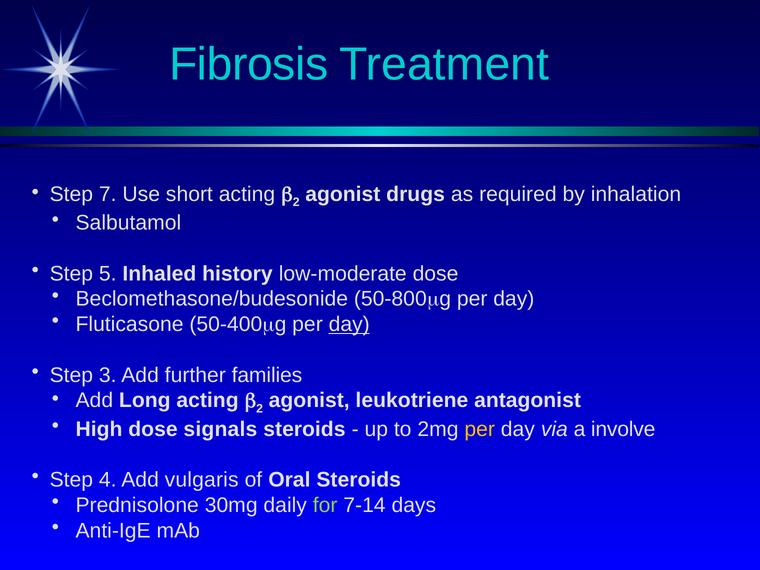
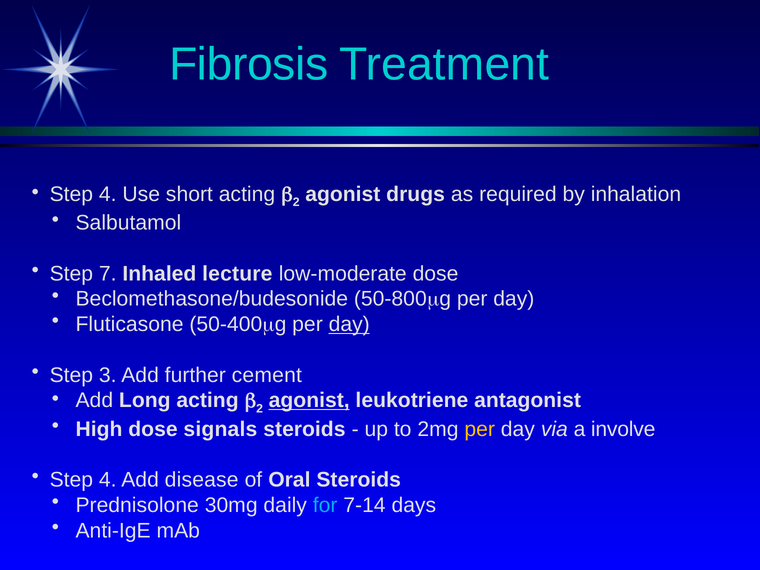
7: 7 -> 4 (108, 194)
5: 5 -> 7 (108, 274)
history: history -> lecture (237, 274)
families: families -> cement (267, 375)
agonist underline: none -> present (309, 400)
vulgaris: vulgaris -> disease (202, 480)
for colour: light green -> light blue (325, 505)
